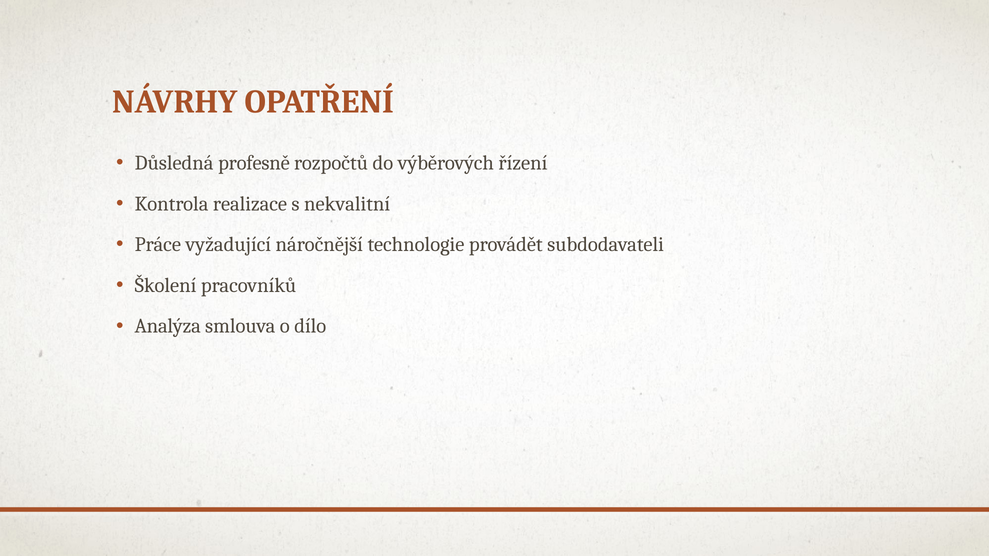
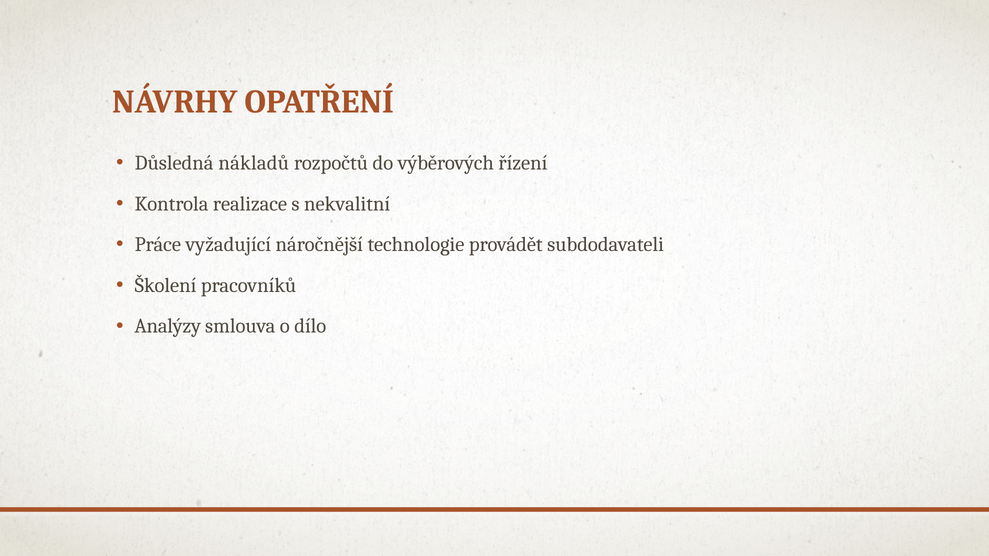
profesně: profesně -> nákladů (254, 163)
Analýza: Analýza -> Analýzy (168, 326)
